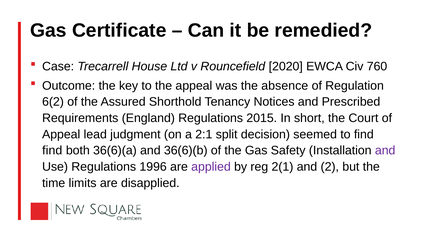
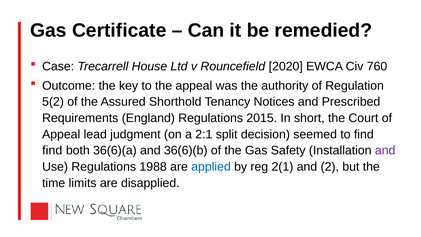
absence: absence -> authority (285, 86)
6(2: 6(2 -> 5(2 (53, 102)
1996: 1996 -> 1988 (153, 167)
applied colour: purple -> blue (211, 167)
